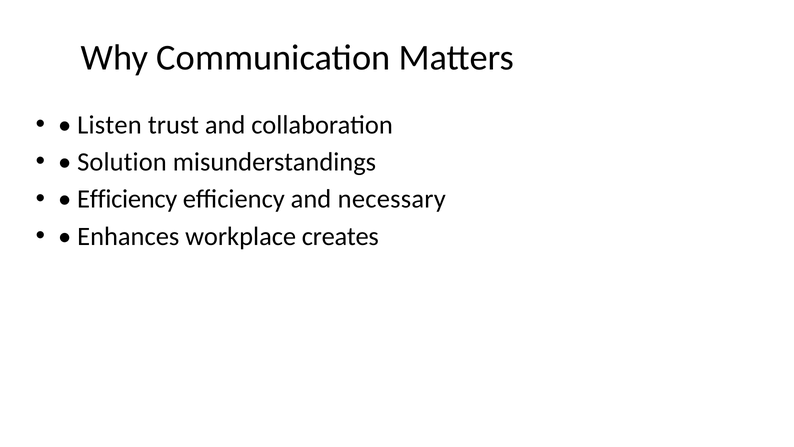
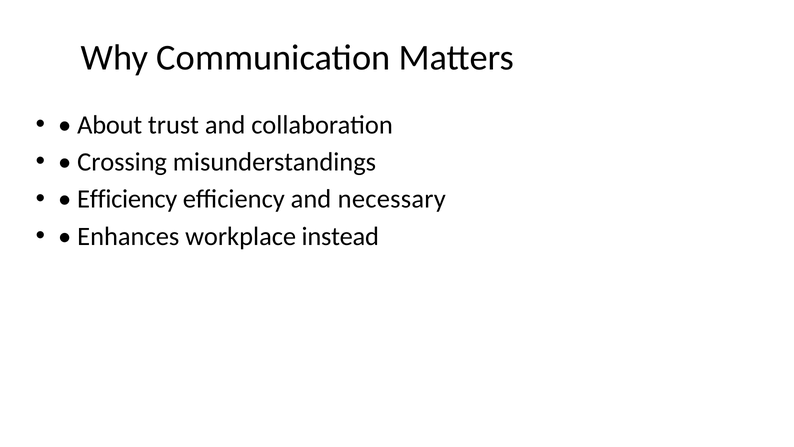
Listen: Listen -> About (110, 125)
Solution: Solution -> Crossing (122, 162)
creates: creates -> instead (340, 236)
